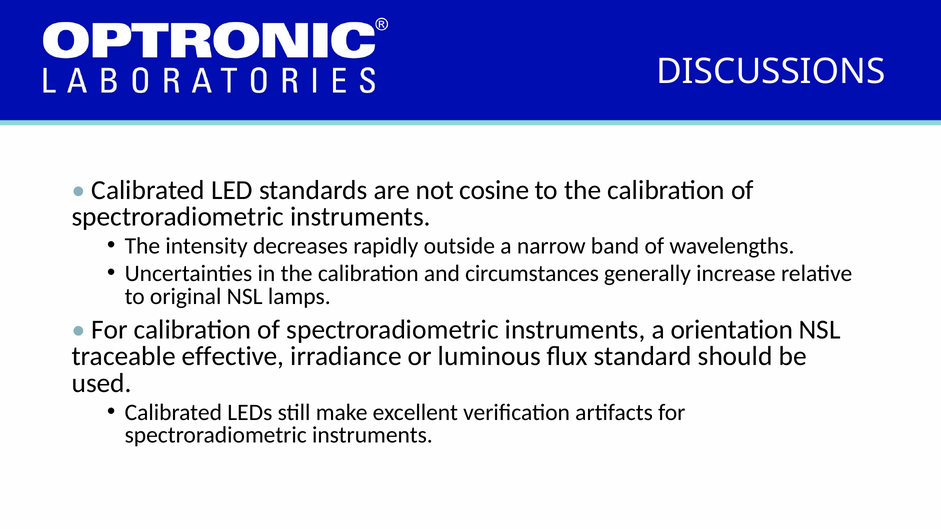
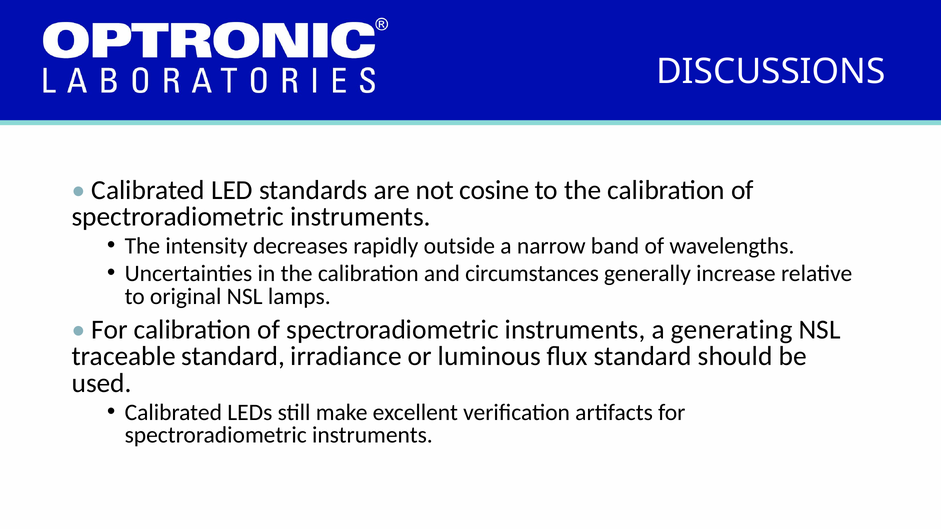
orientation: orientation -> generating (732, 330)
traceable effective: effective -> standard (233, 357)
